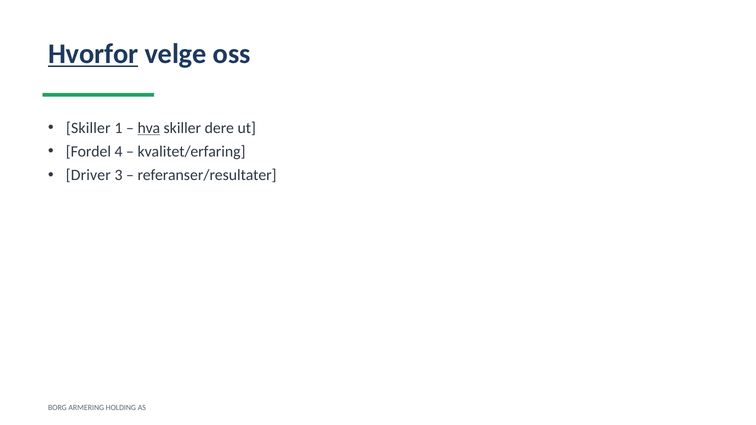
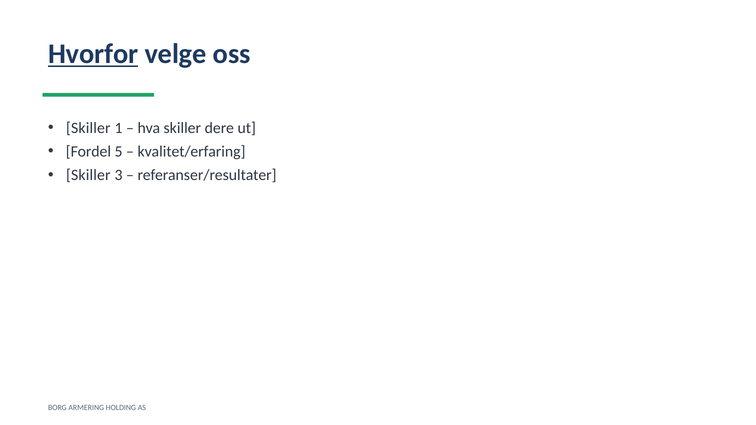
hva underline: present -> none (149, 128)
4: 4 -> 5 (119, 152)
Driver: Driver -> Skiller (88, 175)
